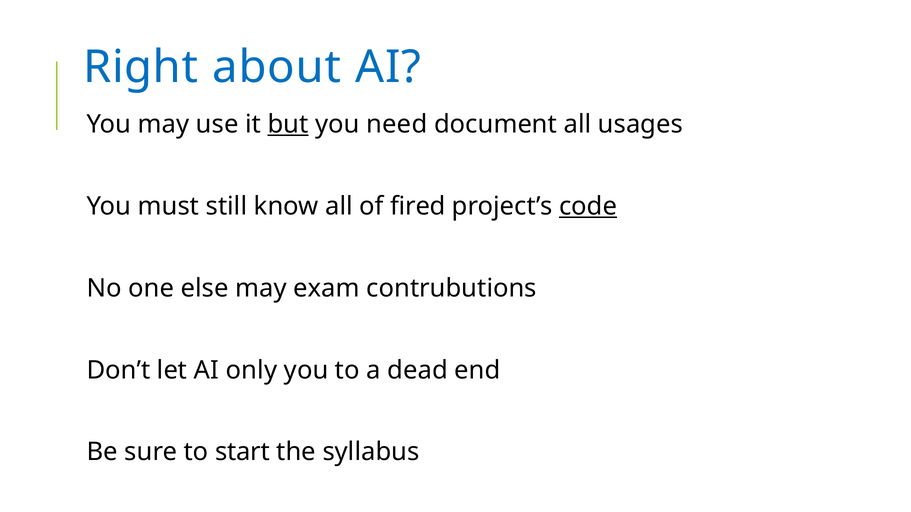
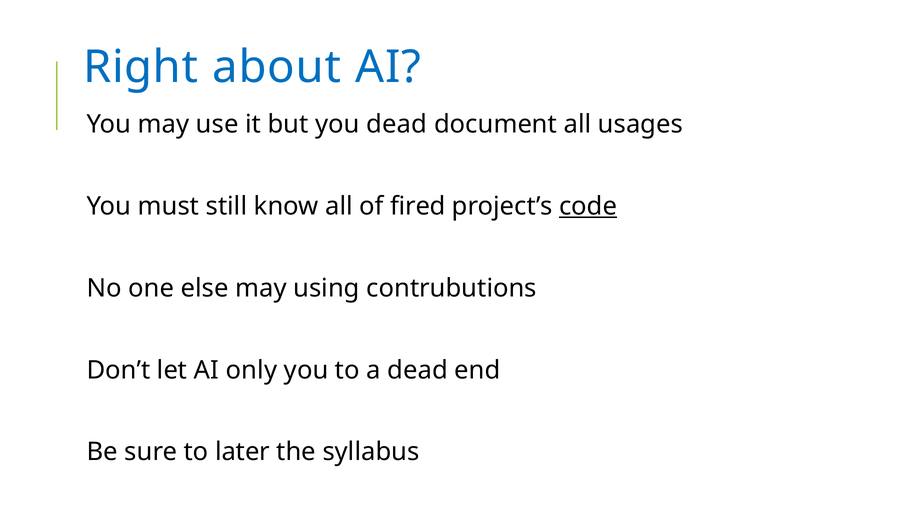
but underline: present -> none (288, 124)
you need: need -> dead (397, 124)
exam: exam -> using (326, 288)
start: start -> later (243, 452)
